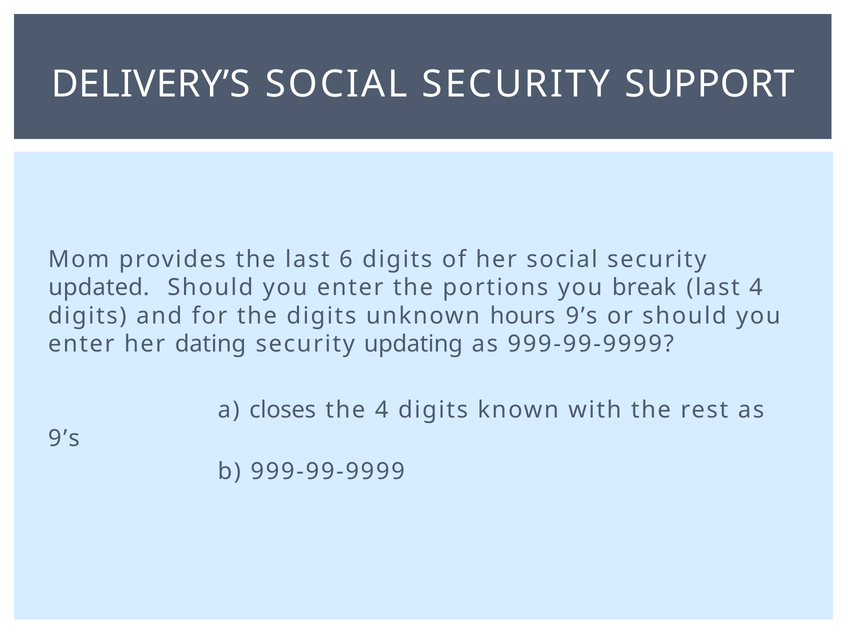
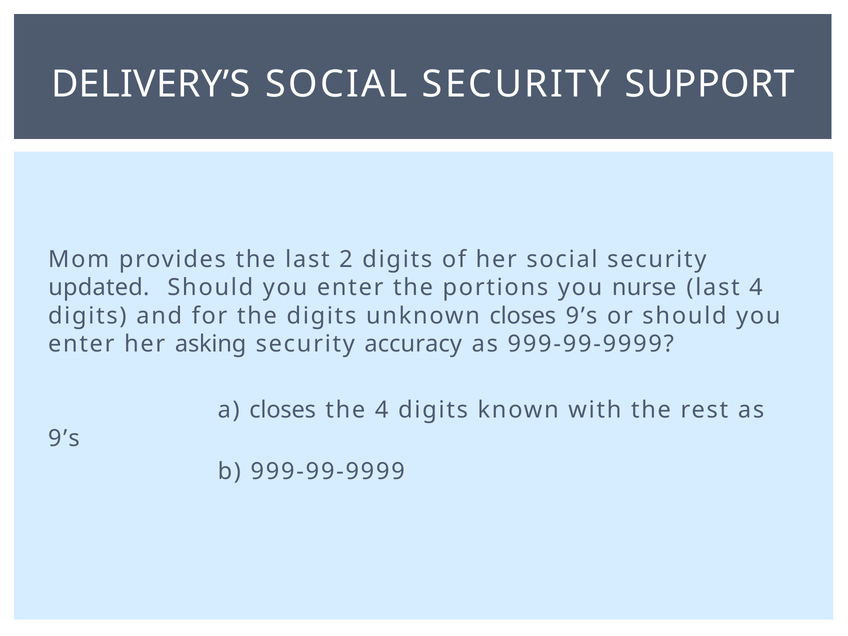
6: 6 -> 2 (346, 259)
break: break -> nurse (644, 288)
unknown hours: hours -> closes (523, 316)
dating: dating -> asking (211, 344)
updating: updating -> accuracy (413, 344)
